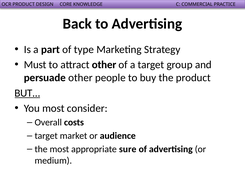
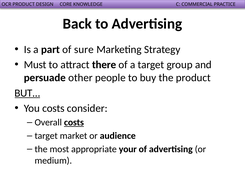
type: type -> sure (84, 49)
attract other: other -> there (104, 65)
You most: most -> costs (53, 108)
costs underline: none -> present (74, 122)
sure: sure -> your (128, 149)
